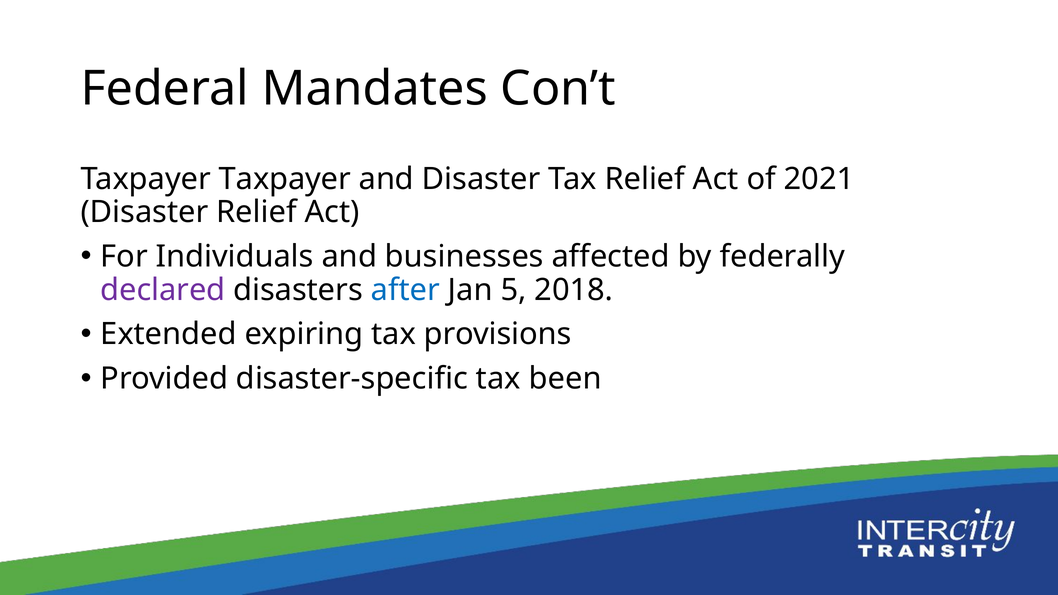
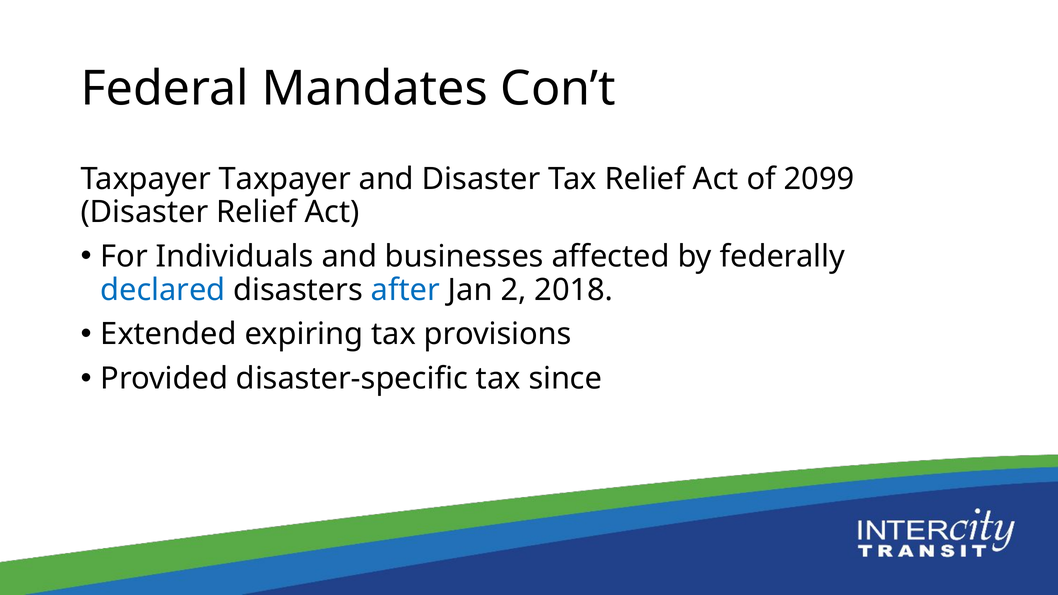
2021: 2021 -> 2099 (819, 179)
declared colour: purple -> blue (163, 290)
5: 5 -> 2 (513, 290)
been: been -> since (565, 379)
